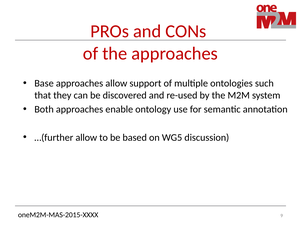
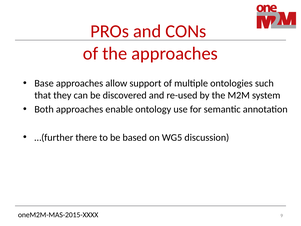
…(further allow: allow -> there (86, 137)
